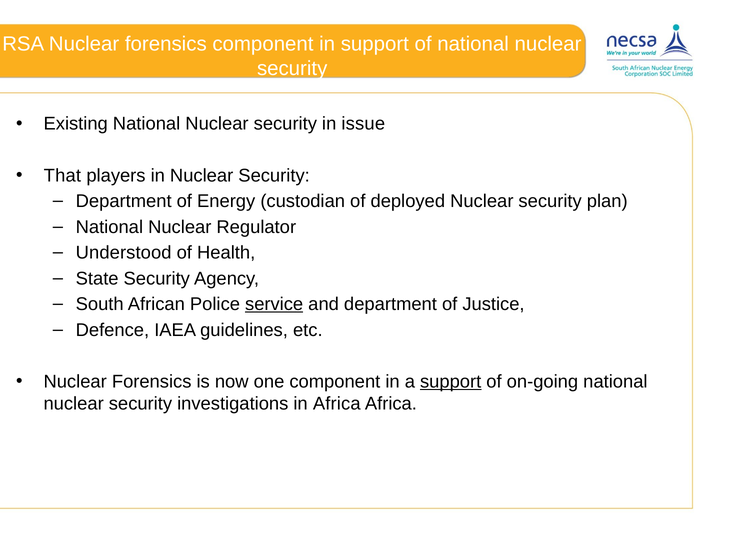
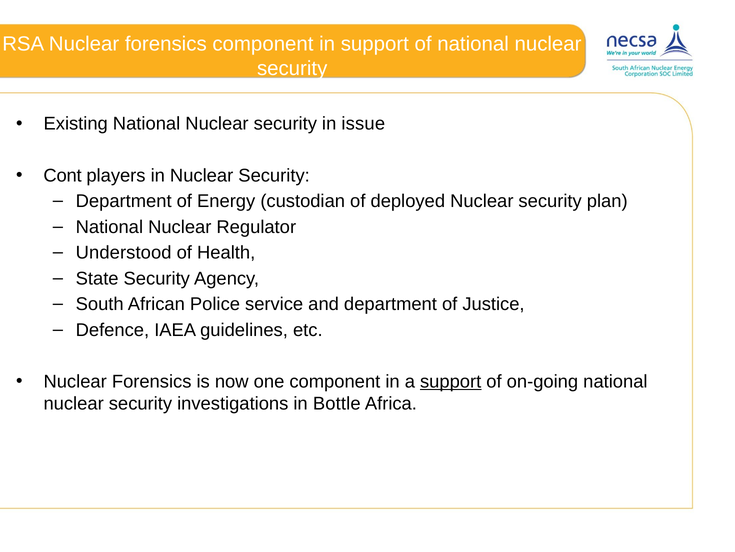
That: That -> Cont (63, 175)
service underline: present -> none (274, 304)
in Africa: Africa -> Bottle (337, 403)
